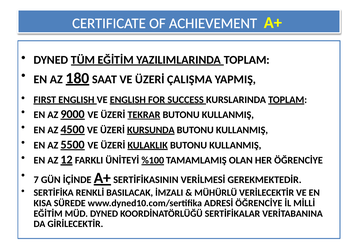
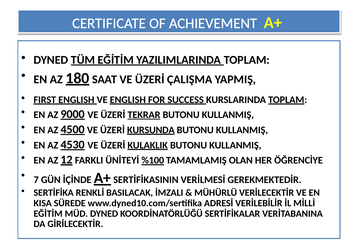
5500: 5500 -> 4530 (73, 144)
ADRESİ ÖĞRENCİYE: ÖĞRENCİYE -> VERİLEBİLİR (259, 203)
